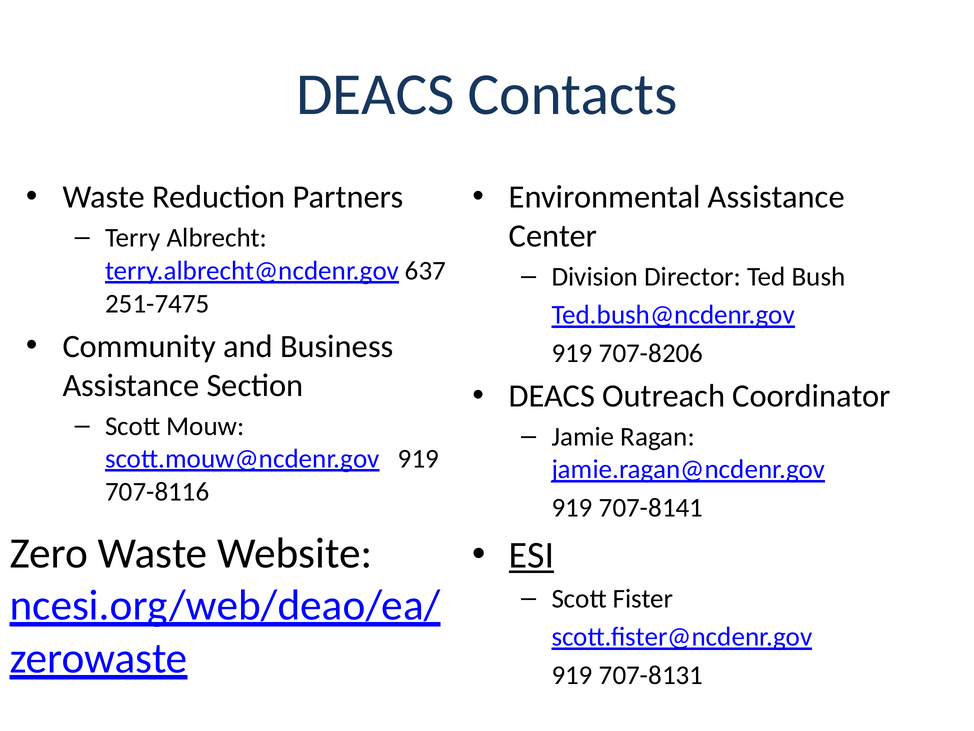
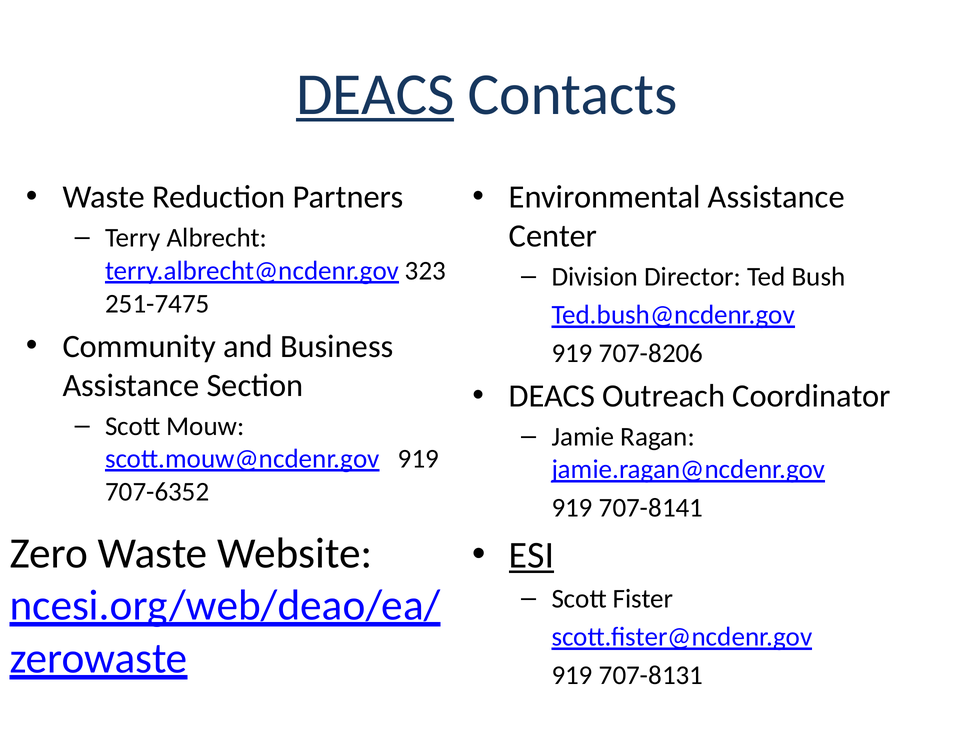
DEACS underline: none -> present (375, 94)
637: 637 -> 323 (426, 270)
707-8116: 707-8116 -> 707-6352 (157, 491)
